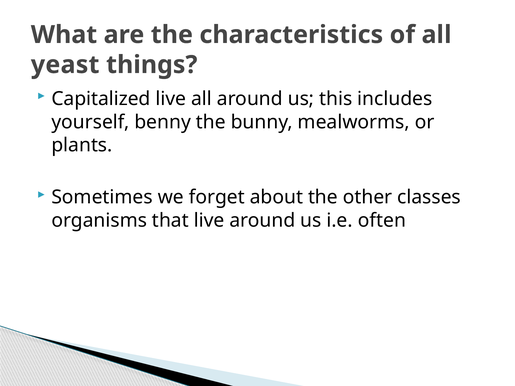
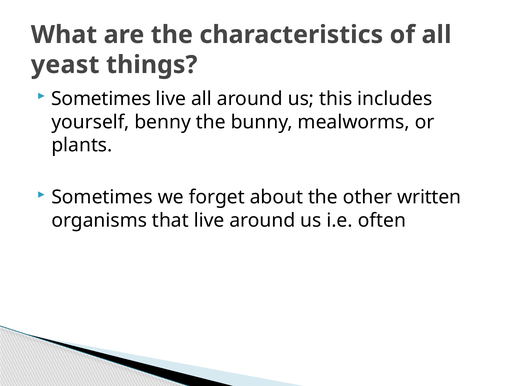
Capitalized: Capitalized -> Sometimes (101, 99)
classes: classes -> written (429, 197)
